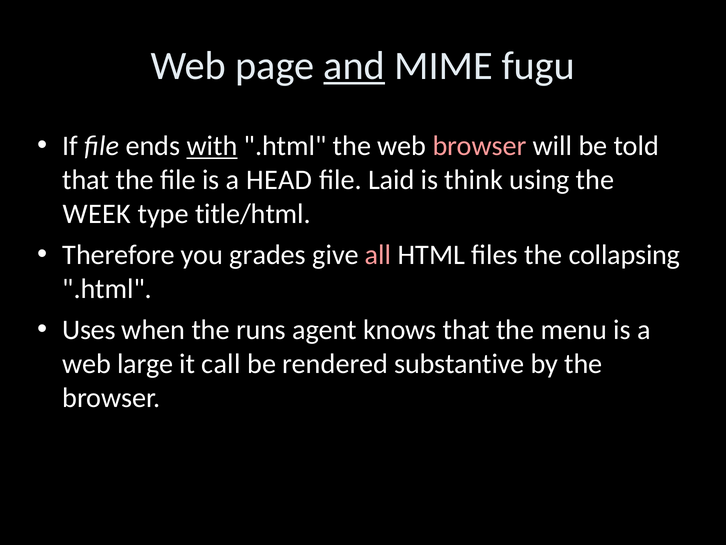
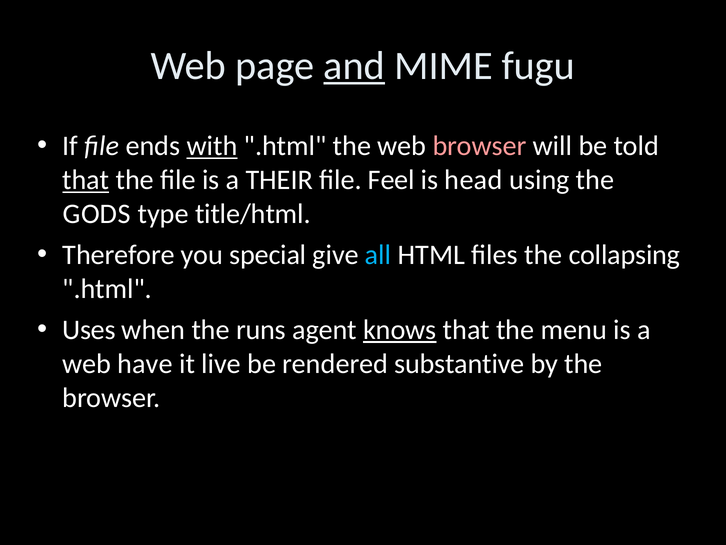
that underline: none -> present (86, 180)
HEAD: HEAD -> THEIR (279, 180)
Laid: Laid -> Feel (391, 180)
think: think -> head (473, 180)
WEEK: WEEK -> GODS (97, 214)
grades: grades -> special (268, 255)
all colour: pink -> light blue (378, 255)
knows underline: none -> present (400, 330)
large: large -> have (145, 363)
call: call -> live (221, 363)
